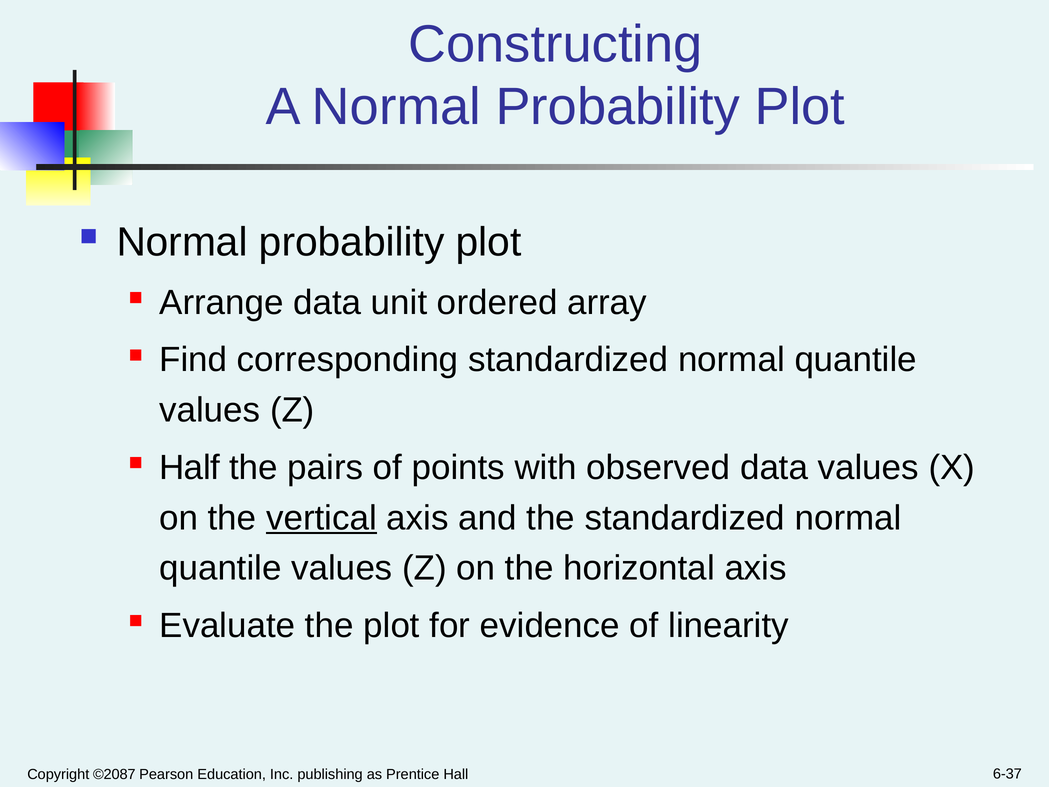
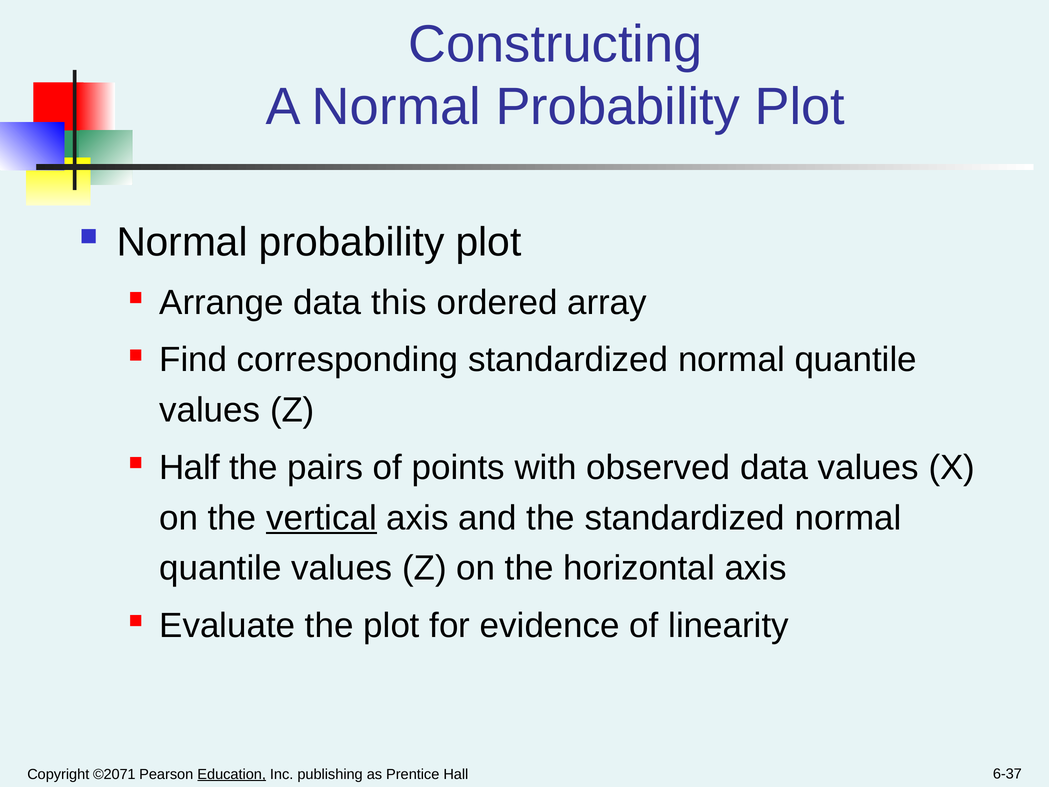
unit: unit -> this (399, 302)
©2087: ©2087 -> ©2071 (114, 774)
Education underline: none -> present (232, 774)
